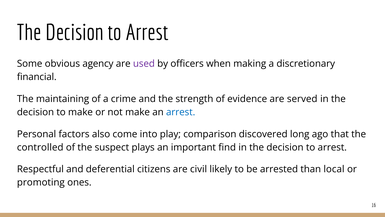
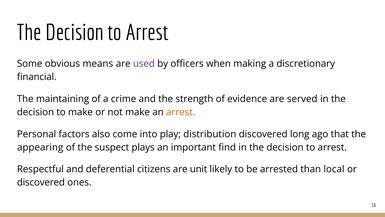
agency: agency -> means (98, 64)
arrest colour: blue -> orange (181, 112)
comparison: comparison -> distribution (210, 134)
controlled: controlled -> appearing (40, 147)
civil: civil -> unit (199, 169)
promoting: promoting -> discovered (41, 182)
